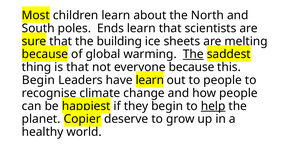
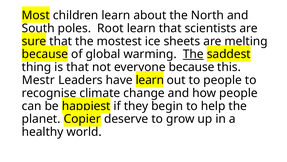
Ends: Ends -> Root (110, 28)
building: building -> mostest (119, 41)
Begin: Begin -> Mestr (38, 80)
help underline: present -> none (213, 106)
